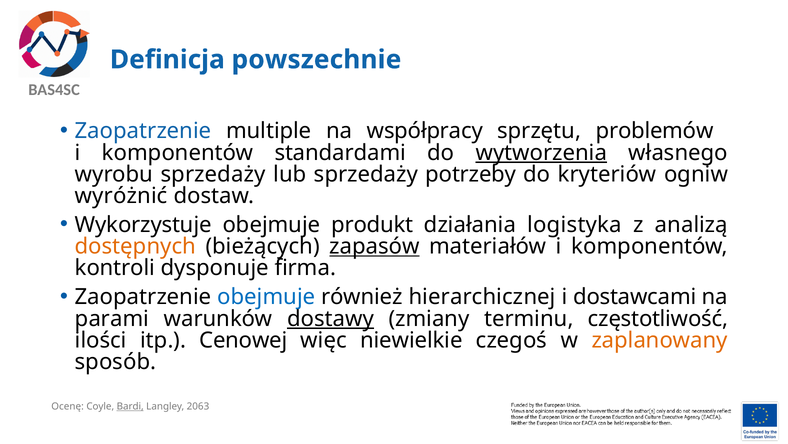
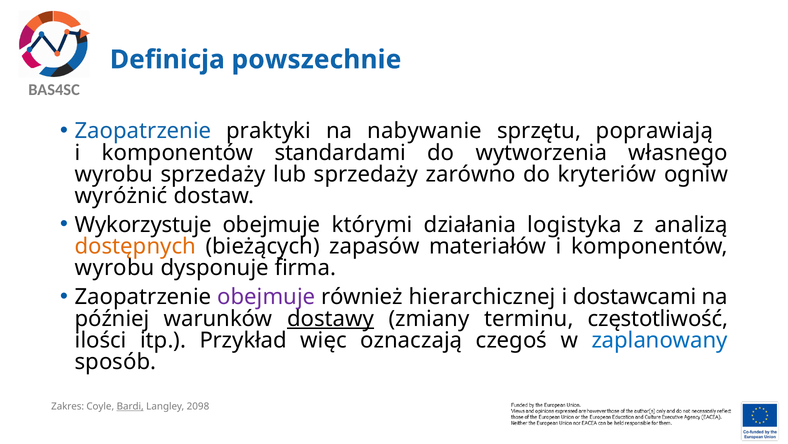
multiple: multiple -> praktyki (269, 131)
współpracy: współpracy -> nabywanie (425, 131)
problemów: problemów -> poprawiają (654, 131)
wytworzenia underline: present -> none (541, 152)
potrzeby: potrzeby -> zarówno (471, 174)
produkt: produkt -> którymi (372, 225)
zapasów underline: present -> none (374, 246)
kontroli: kontroli -> wyrobu (115, 268)
obejmuje colour: blue -> purple (266, 297)
parami: parami -> później (112, 318)
Cenowej: Cenowej -> Przykład (243, 340)
niewielkie: niewielkie -> oznaczają (411, 340)
zaplanowany colour: orange -> blue (660, 340)
Ocenę: Ocenę -> Zakres (68, 406)
2063: 2063 -> 2098 (198, 406)
